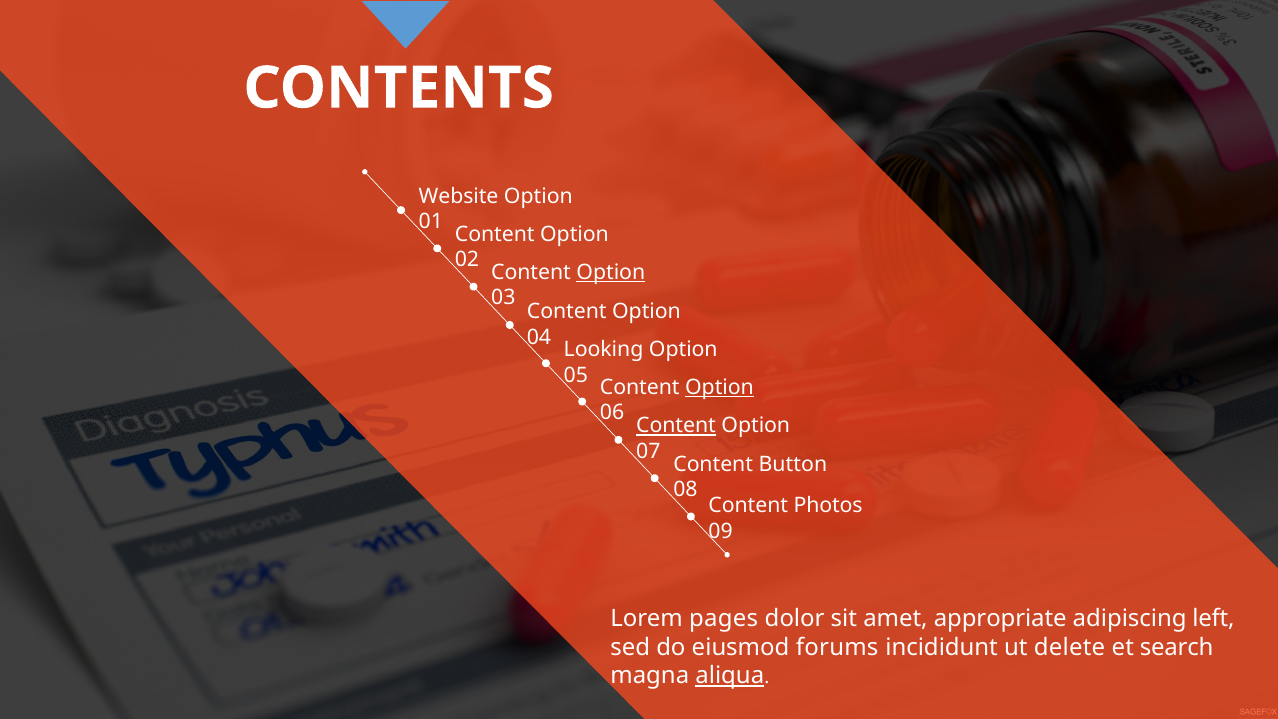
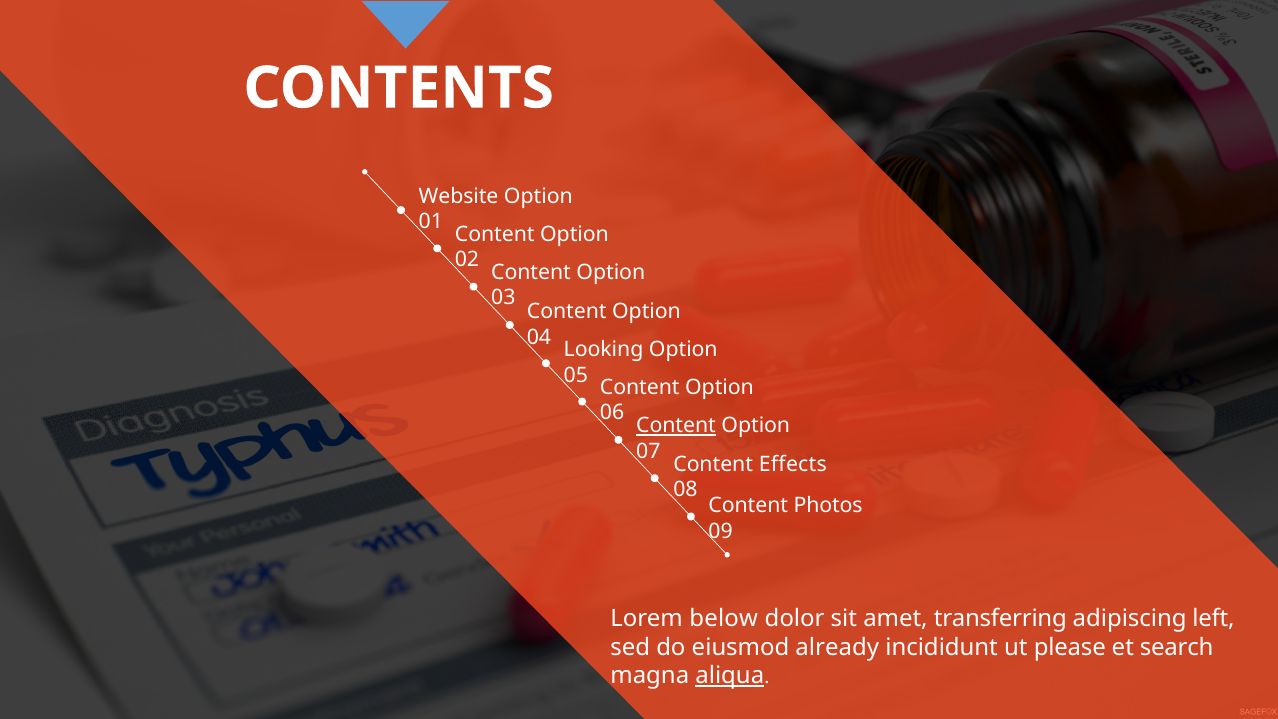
Option underline: present -> none (611, 272)
Option underline: present -> none (720, 387)
Button: Button -> Effects (793, 464)
pages: pages -> below (724, 618)
appropriate: appropriate -> transferring (1000, 618)
forums: forums -> already (837, 647)
delete: delete -> please (1070, 647)
